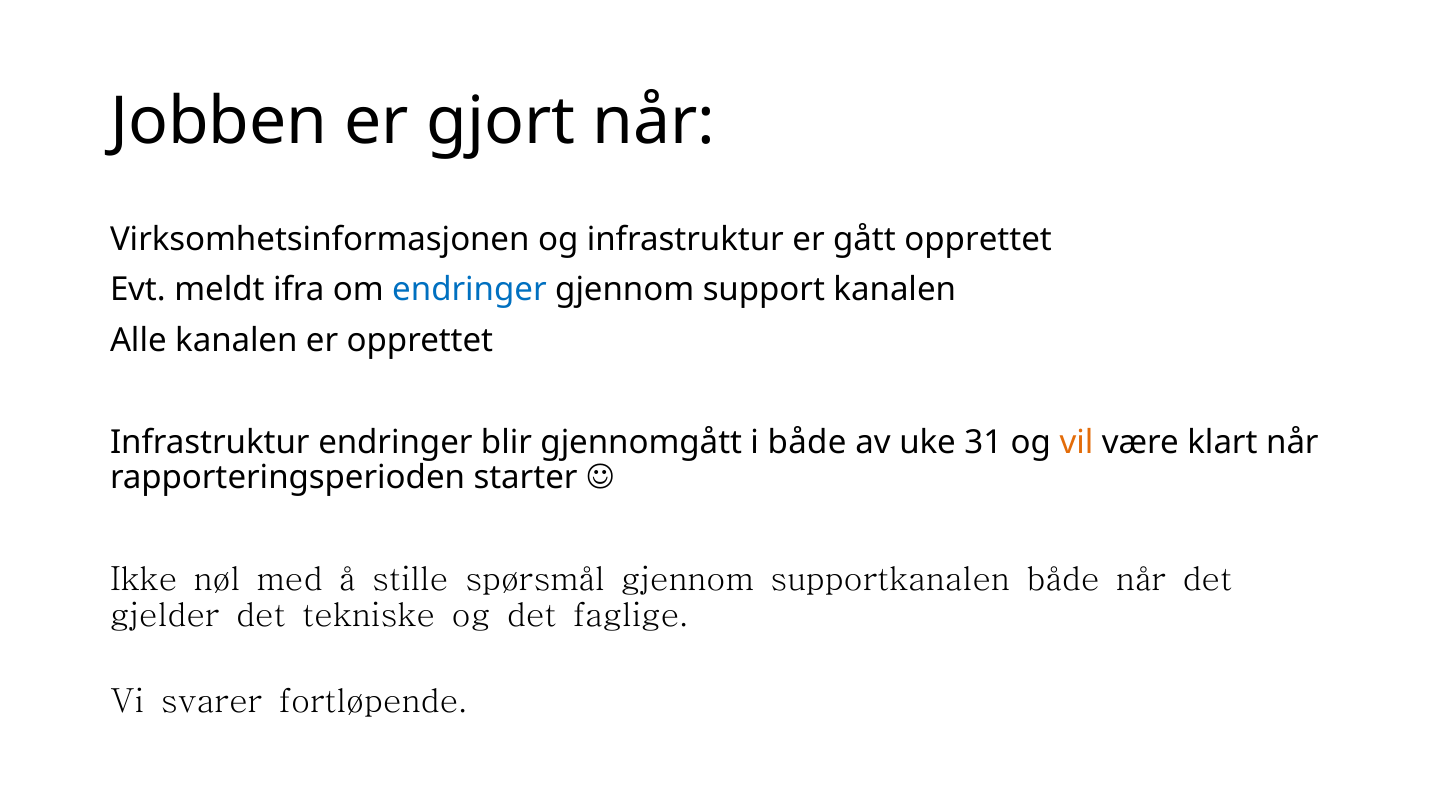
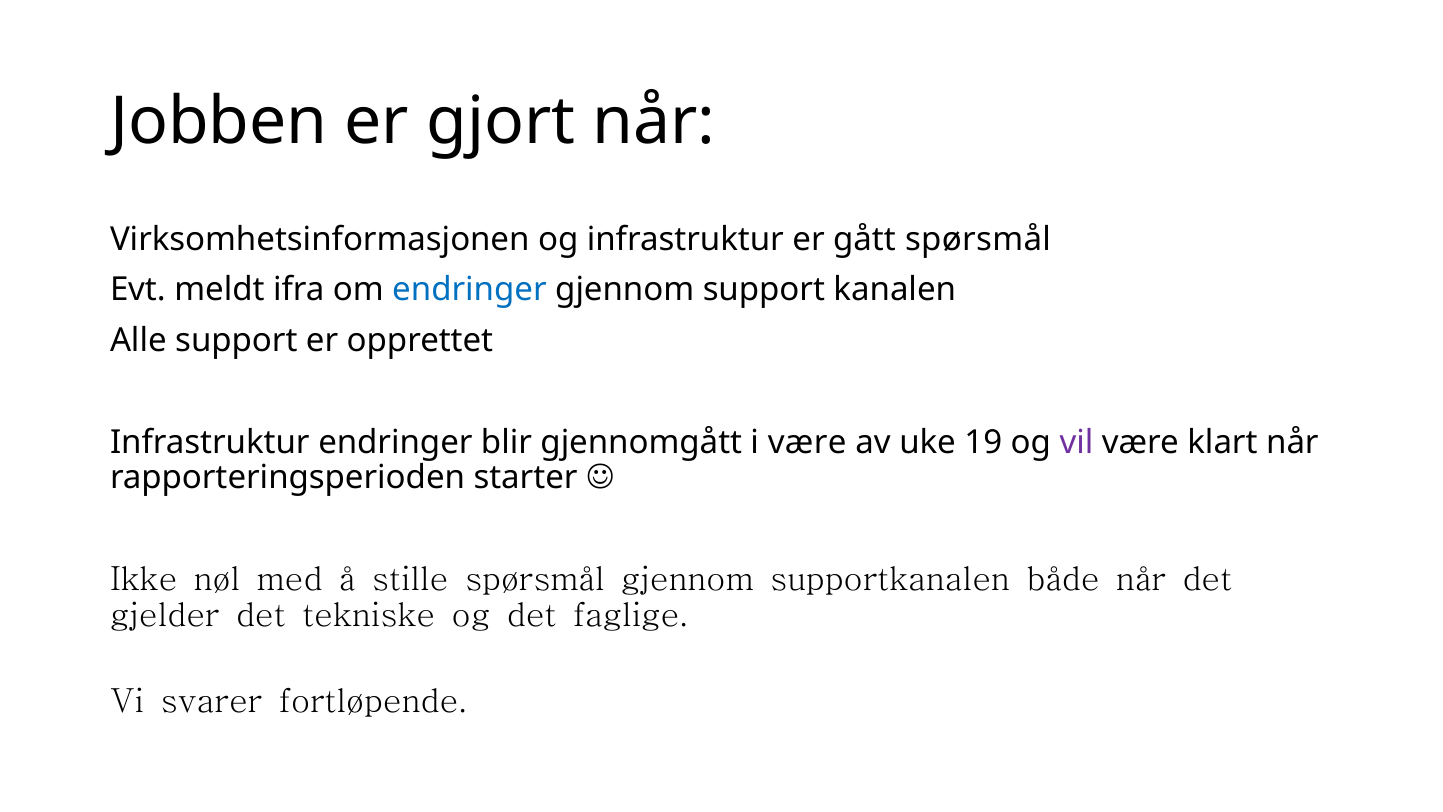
gått opprettet: opprettet -> spørsmål (978, 239)
Alle kanalen: kanalen -> support (236, 341)
i både: både -> være (807, 442)
31: 31 -> 19 (983, 442)
vil colour: orange -> purple (1076, 442)
